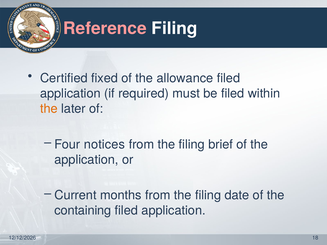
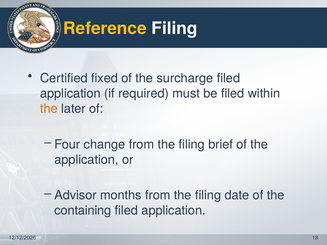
Reference colour: pink -> yellow (105, 28)
allowance: allowance -> surcharge (185, 78)
notices: notices -> change (105, 144)
Current: Current -> Advisor (75, 195)
